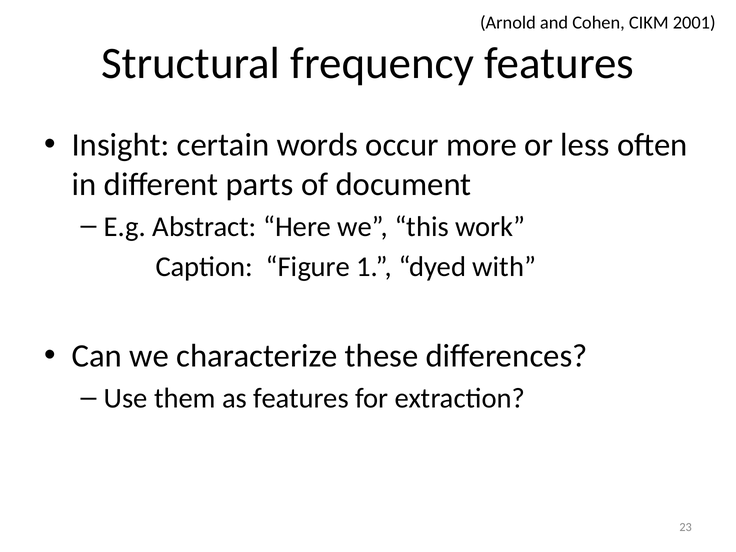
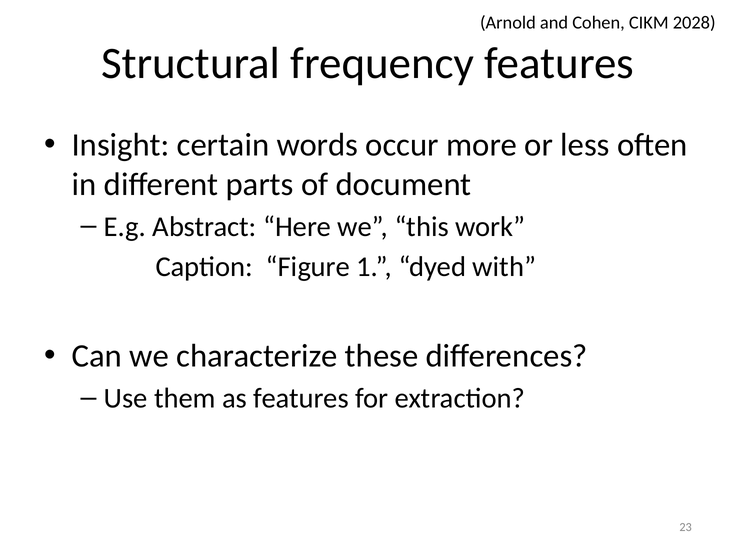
2001: 2001 -> 2028 (694, 23)
